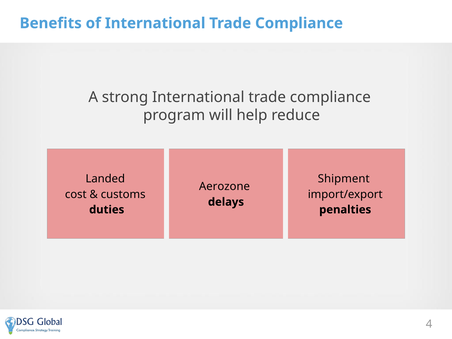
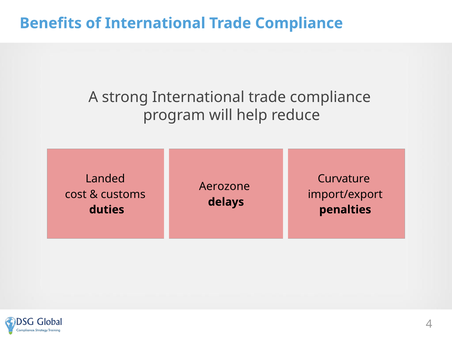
Shipment: Shipment -> Curvature (344, 179)
